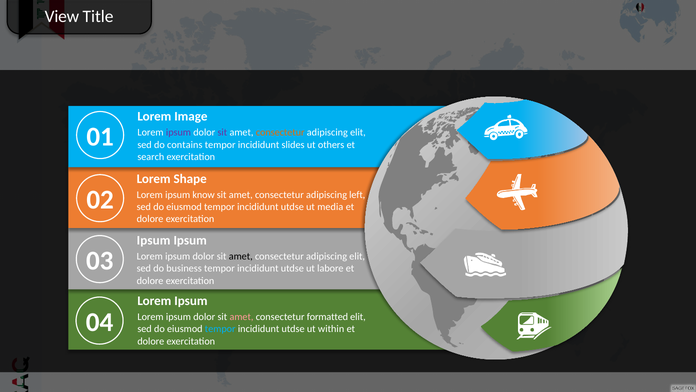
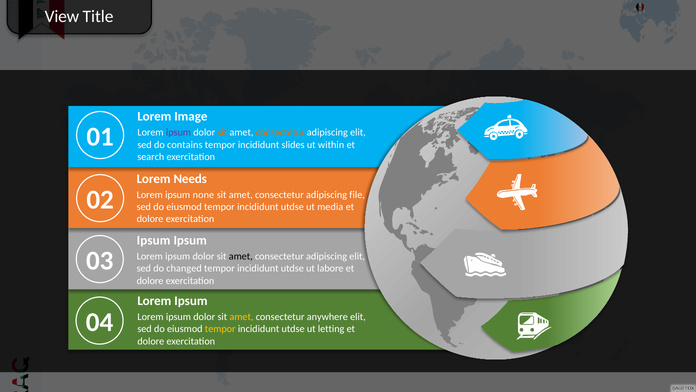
sit colour: purple -> orange (222, 132)
others: others -> within (331, 144)
Shape: Shape -> Needs (190, 179)
know: know -> none (203, 194)
left: left -> file (357, 194)
business: business -> changed (184, 268)
amet colour: pink -> yellow (241, 316)
formatted: formatted -> anywhere (327, 316)
tempor colour: light blue -> yellow (220, 329)
within: within -> letting (331, 329)
